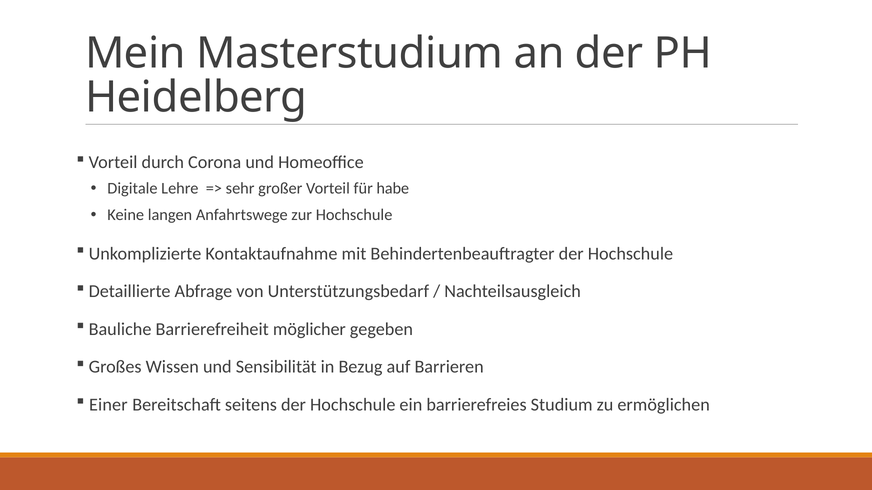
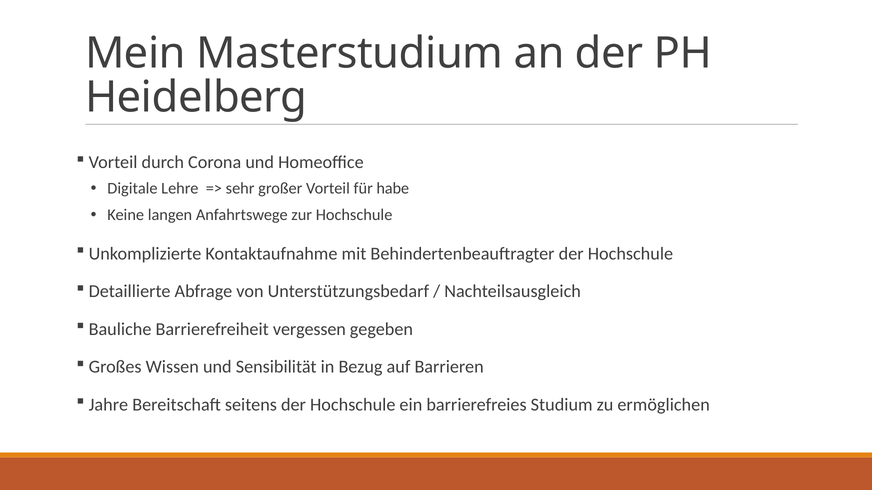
möglicher: möglicher -> vergessen (309, 329)
Einer: Einer -> Jahre (108, 405)
